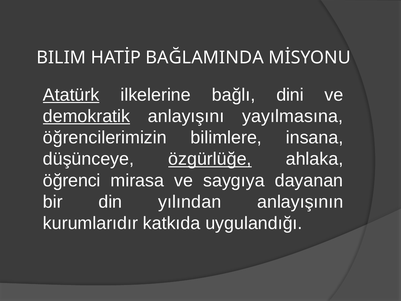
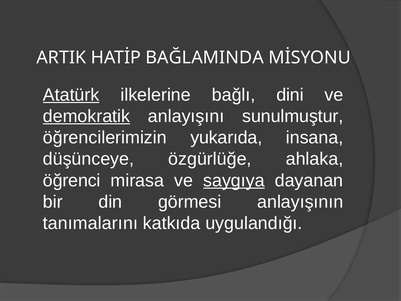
BILIM: BILIM -> ARTIK (61, 58)
yayılmasına: yayılmasına -> sunulmuştur (293, 116)
bilimlere: bilimlere -> yukarıda (226, 138)
özgürlüğe underline: present -> none (210, 159)
saygıya underline: none -> present (234, 180)
yılından: yılından -> görmesi (190, 202)
kurumlarıdır: kurumlarıdır -> tanımalarını (90, 223)
